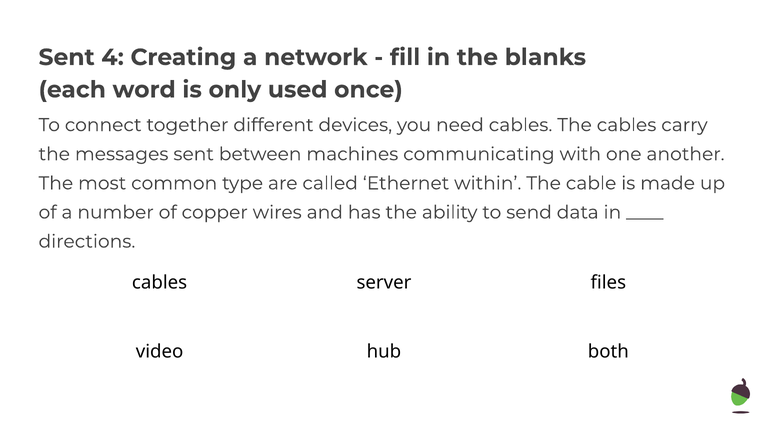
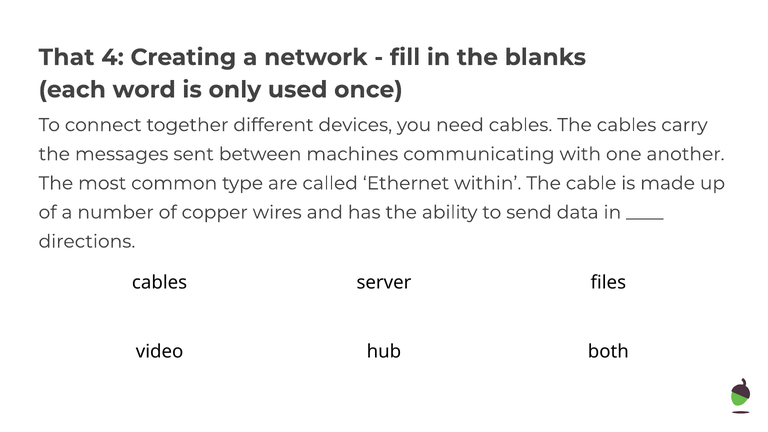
Sent: Sent -> That (67, 57)
